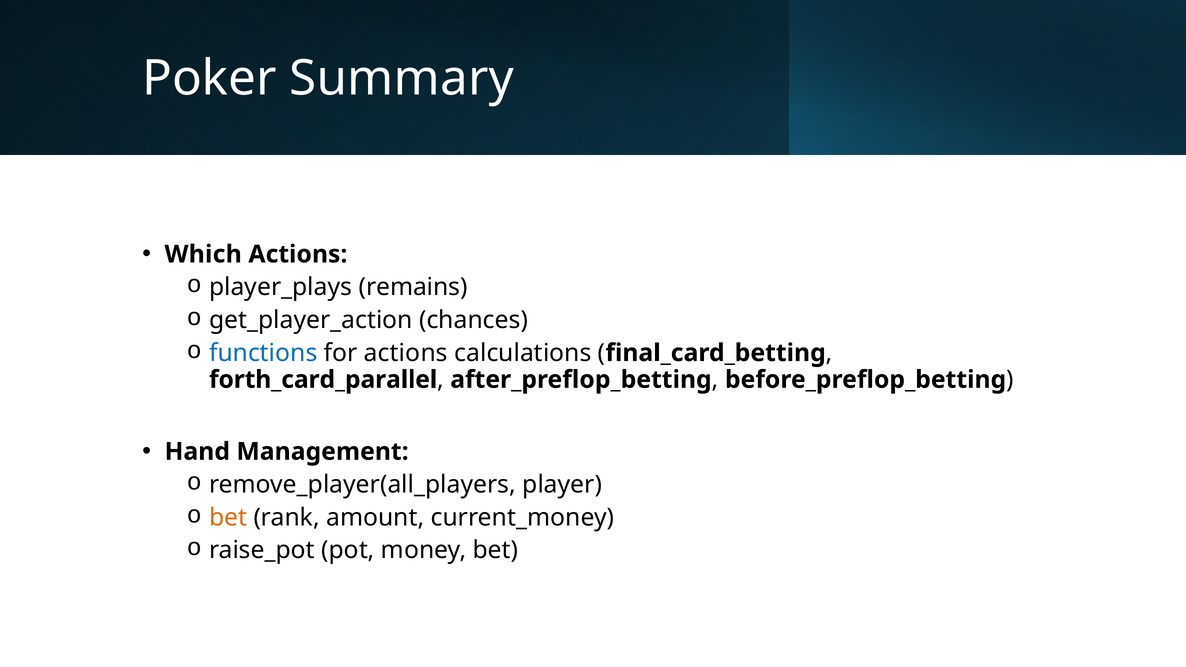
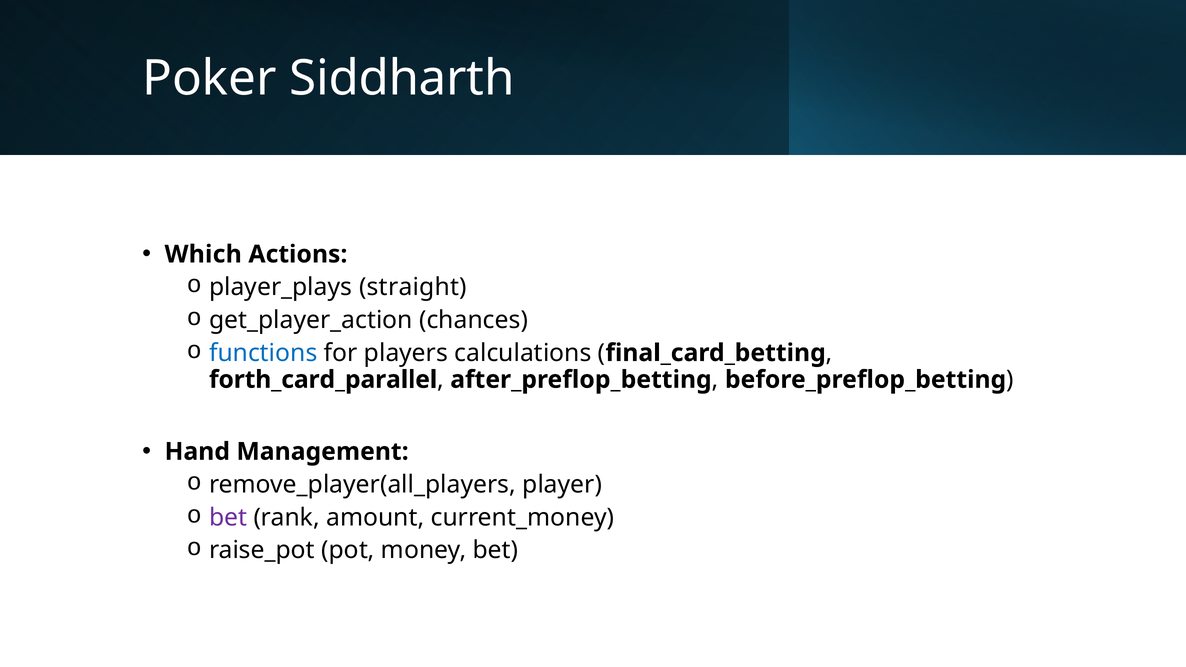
Summary: Summary -> Siddharth (402, 79)
remains: remains -> straight (413, 287)
for actions: actions -> players (406, 353)
bet colour: orange -> purple (228, 517)
